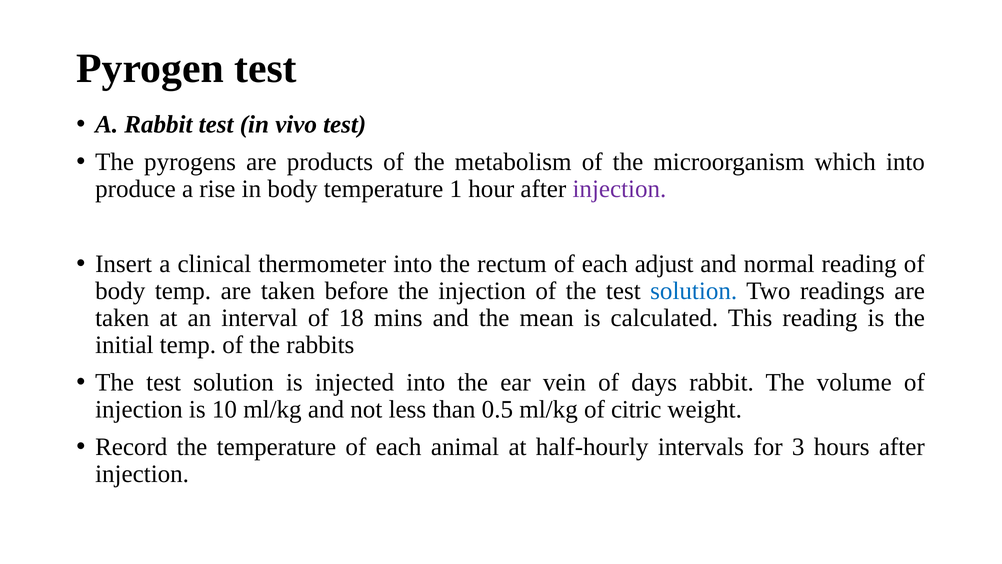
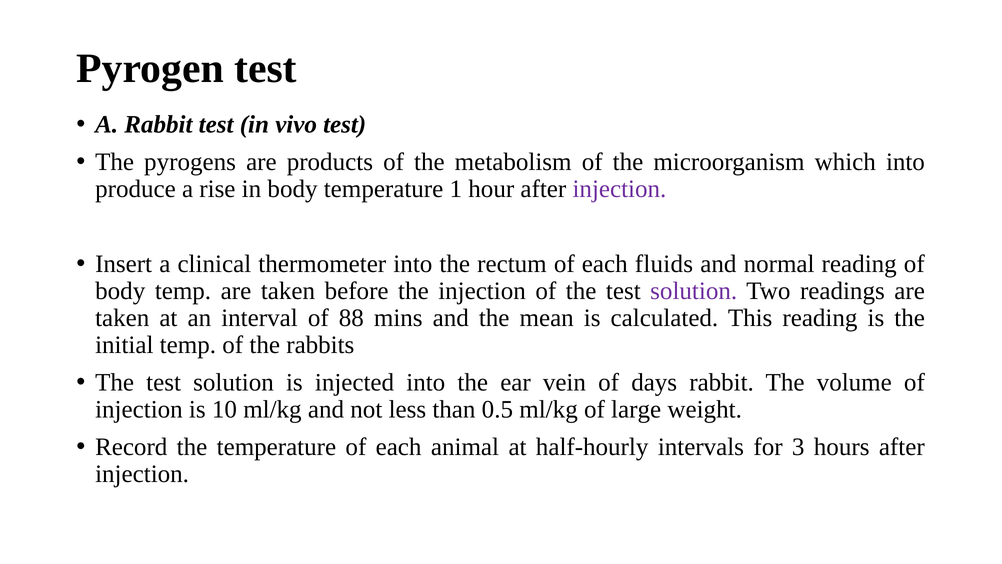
adjust: adjust -> fluids (664, 264)
solution colour: blue -> purple (694, 291)
18: 18 -> 88 (351, 318)
citric: citric -> large (636, 409)
